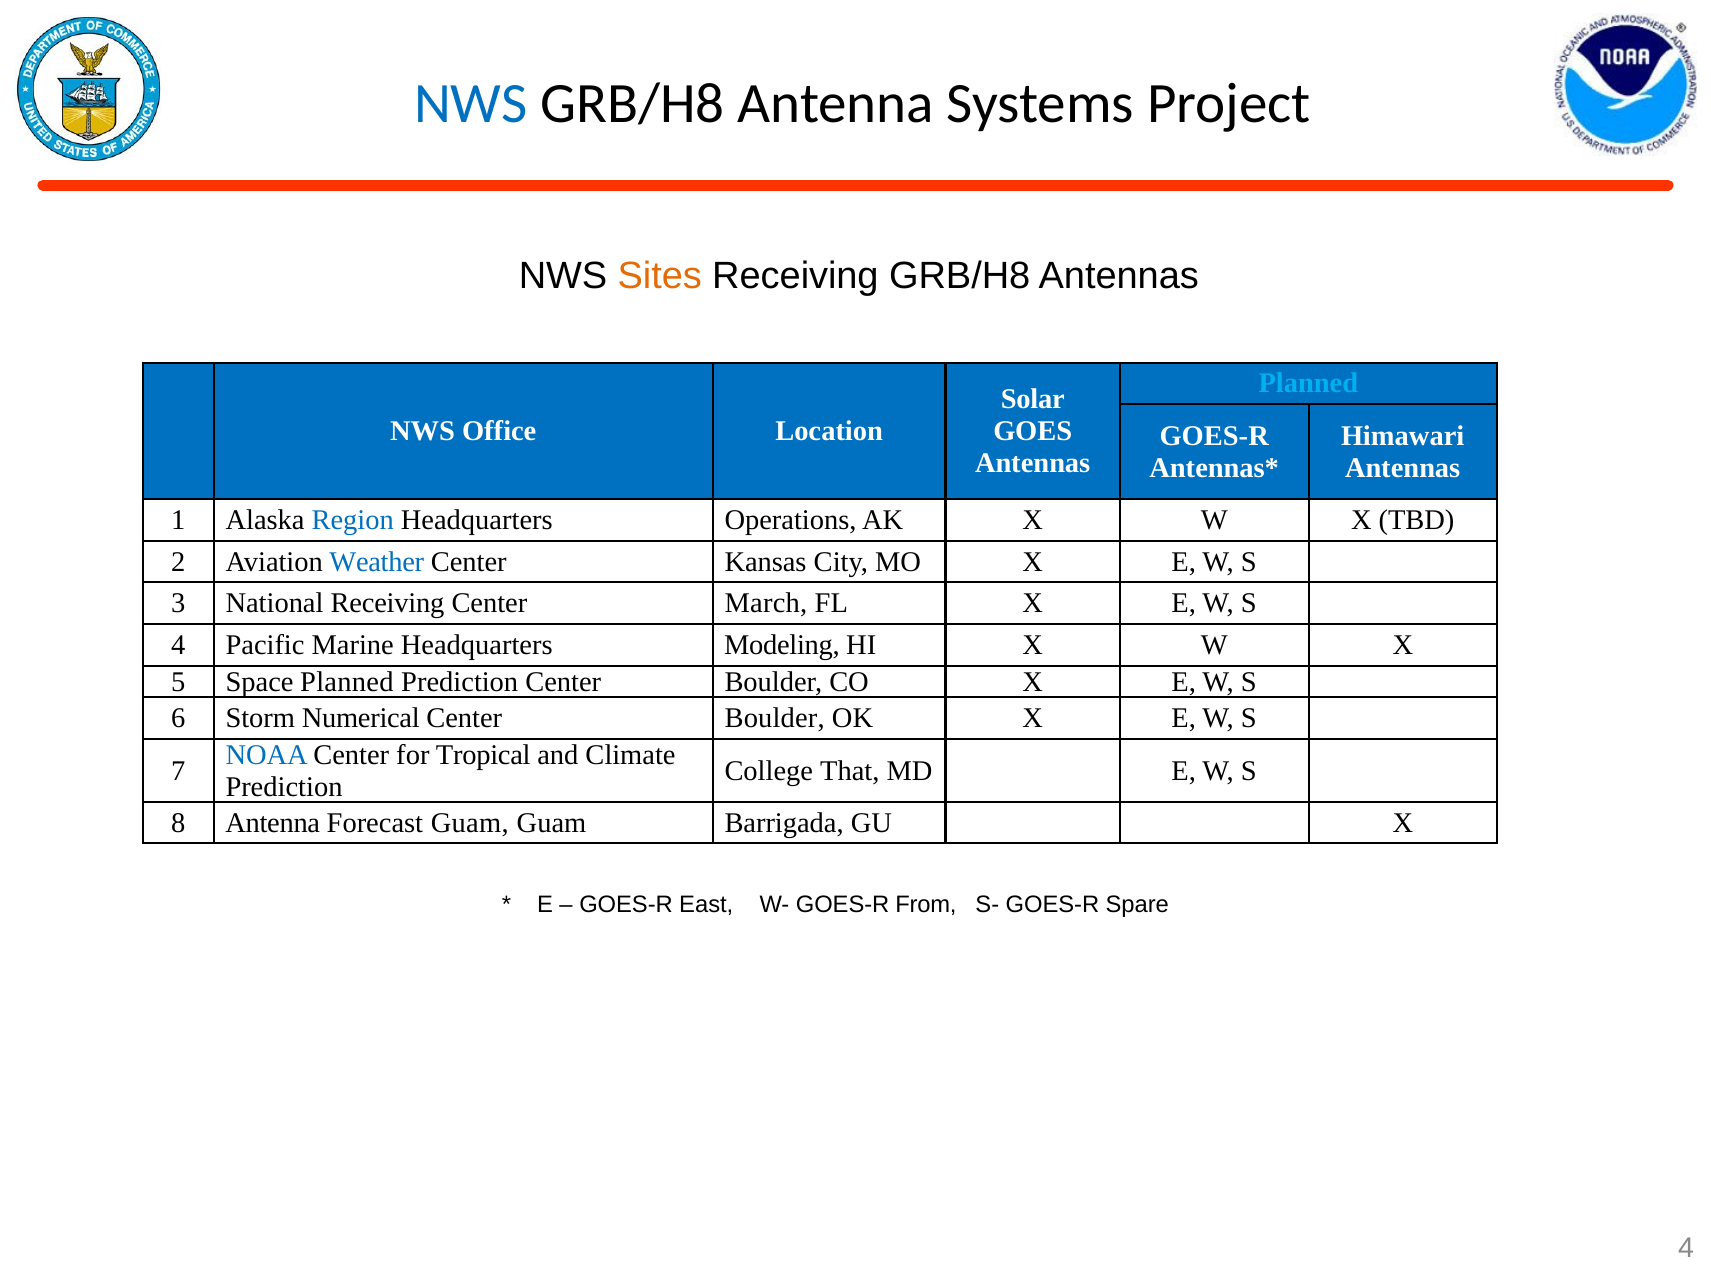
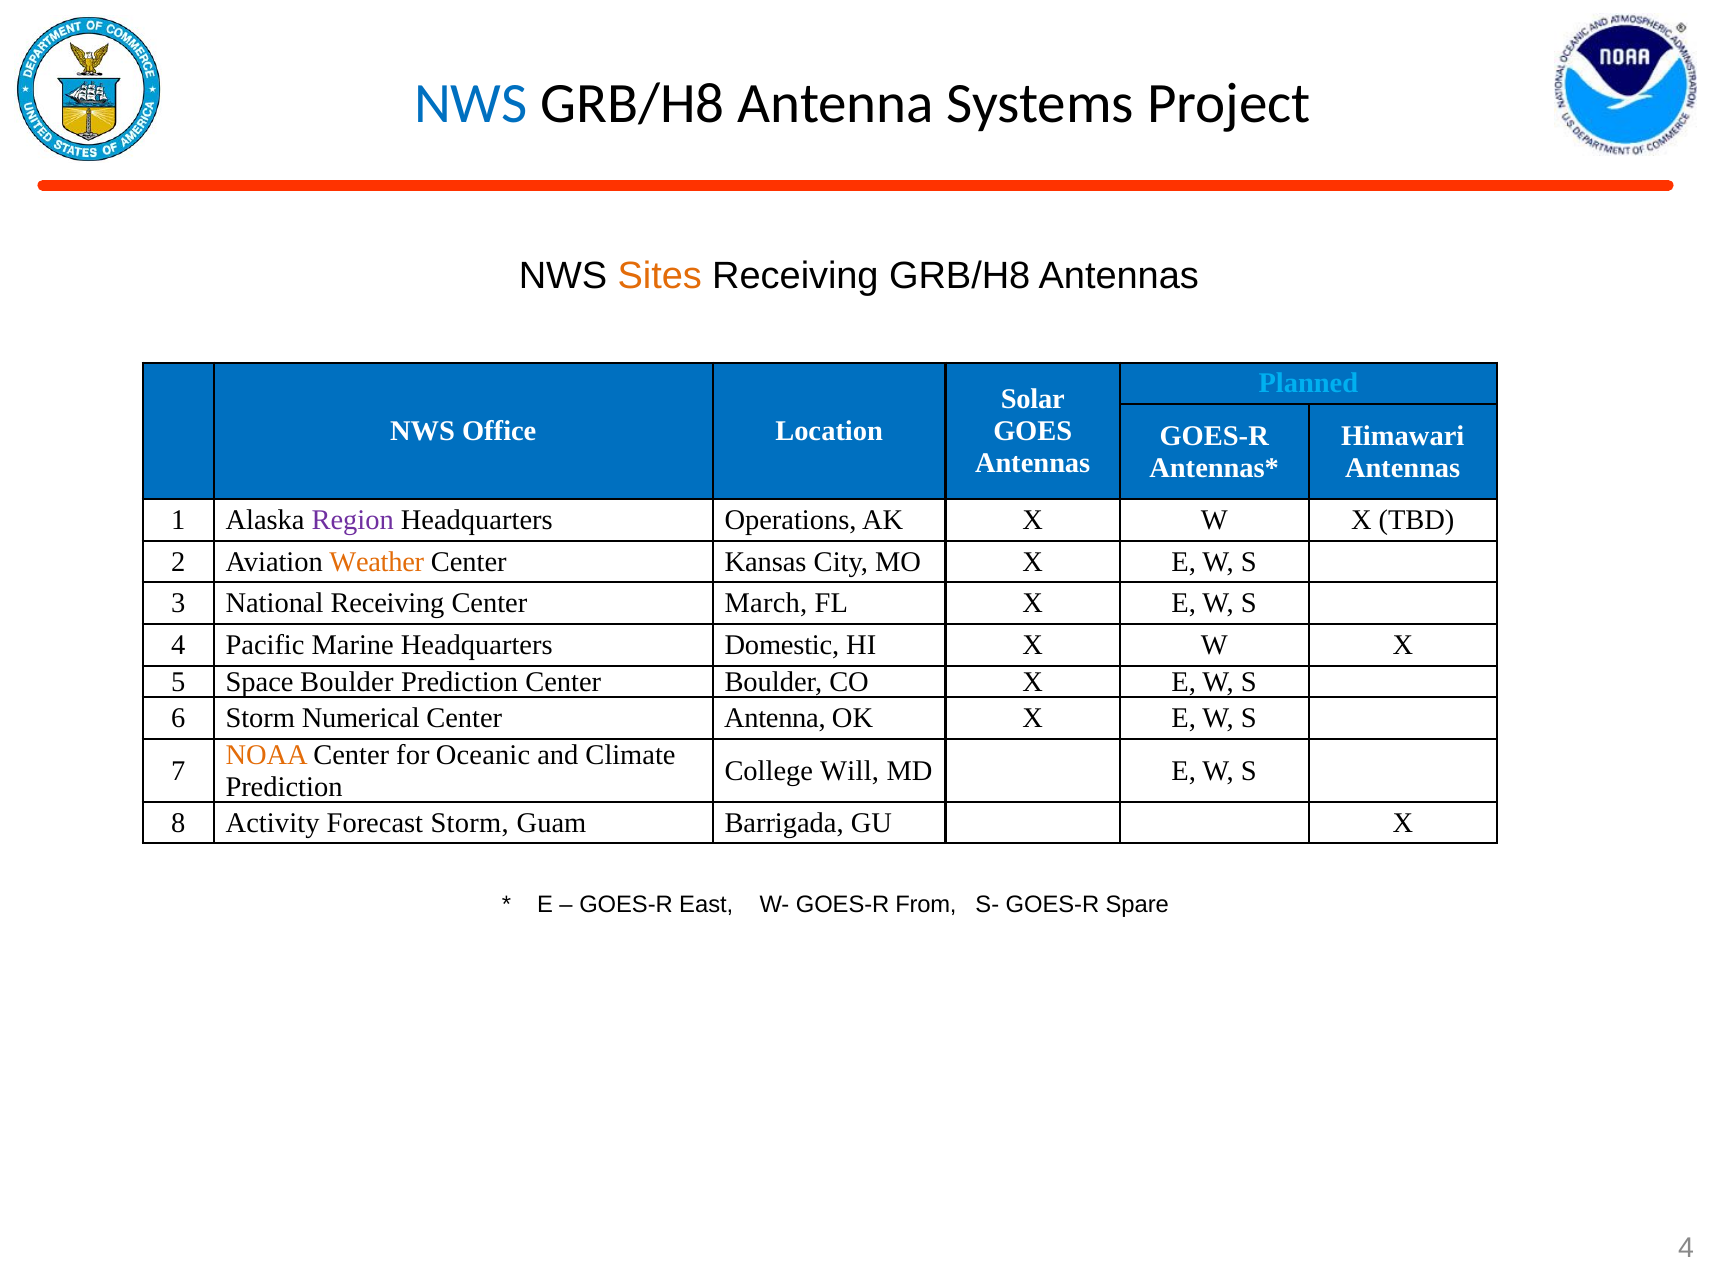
Region colour: blue -> purple (353, 520)
Weather colour: blue -> orange (377, 562)
Modeling: Modeling -> Domestic (782, 645)
Space Planned: Planned -> Boulder (347, 682)
Boulder: Boulder -> Antenna (775, 719)
NOAA colour: blue -> orange (267, 755)
Tropical: Tropical -> Oceanic (483, 755)
That: That -> Will (850, 771)
8 Antenna: Antenna -> Activity (273, 823)
Forecast Guam: Guam -> Storm (470, 823)
